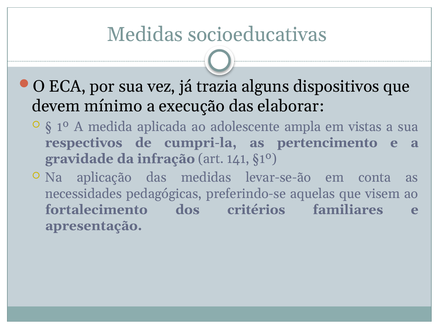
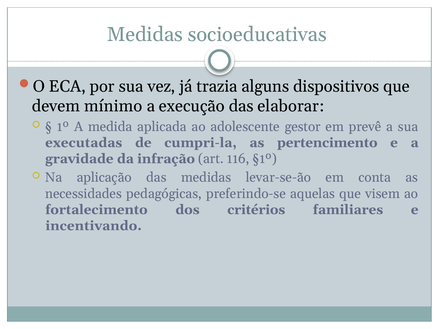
ampla: ampla -> gestor (303, 127)
vistas: vistas -> prevê (365, 127)
respectivos: respectivos -> executadas (84, 143)
141: 141 -> 116 (238, 159)
apresentação: apresentação -> incentivando (94, 226)
